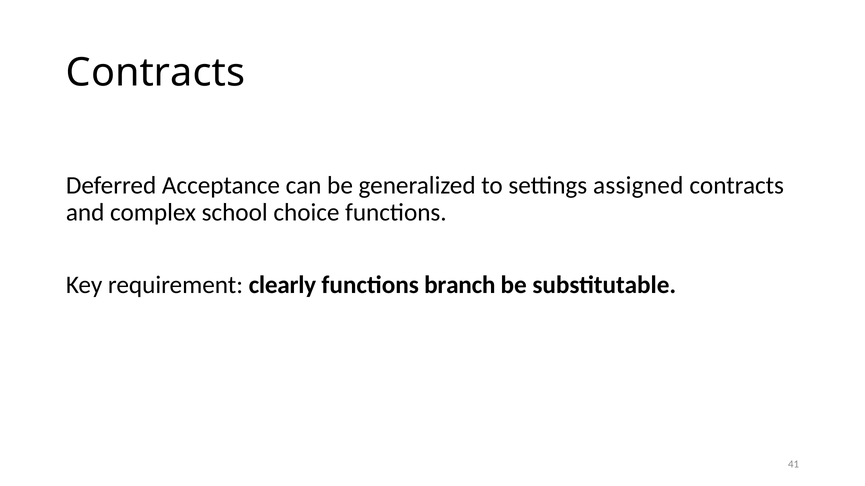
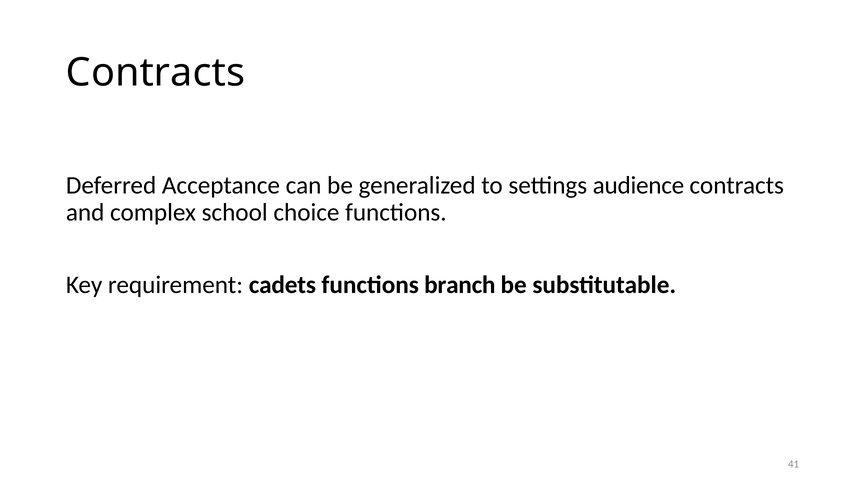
assigned: assigned -> audience (639, 186)
clearly: clearly -> cadets (282, 285)
